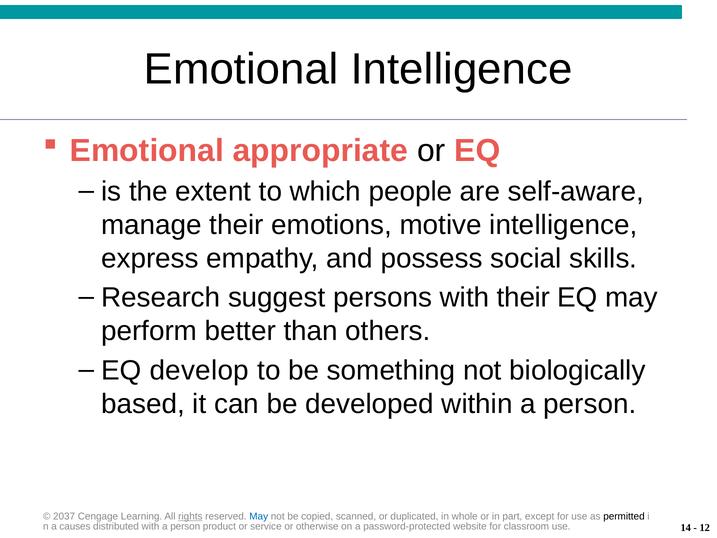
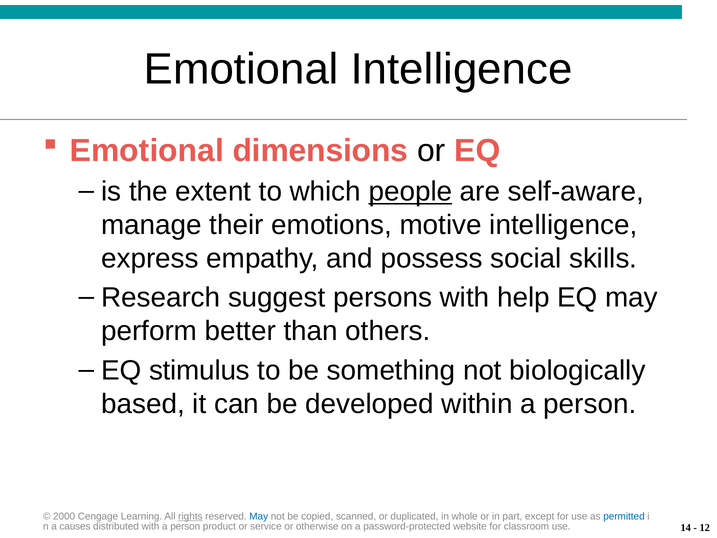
appropriate: appropriate -> dimensions (320, 150)
people underline: none -> present (410, 192)
with their: their -> help (523, 298)
develop: develop -> stimulus (200, 370)
2037: 2037 -> 2000 (64, 516)
permitted colour: black -> blue (624, 516)
